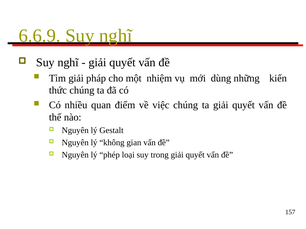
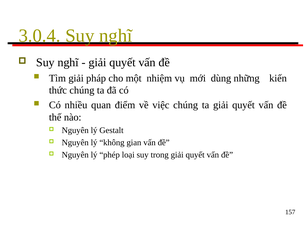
6.6.9: 6.6.9 -> 3.0.4 (40, 36)
